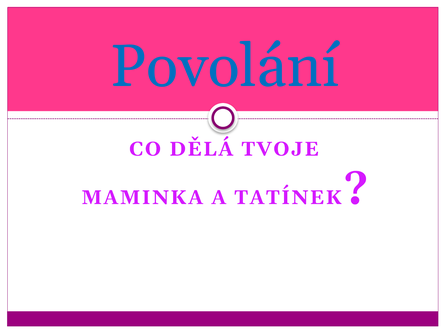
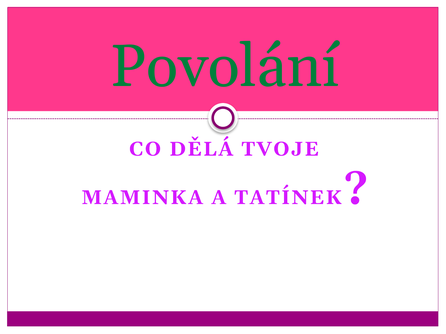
Povolání colour: blue -> green (225, 67)
